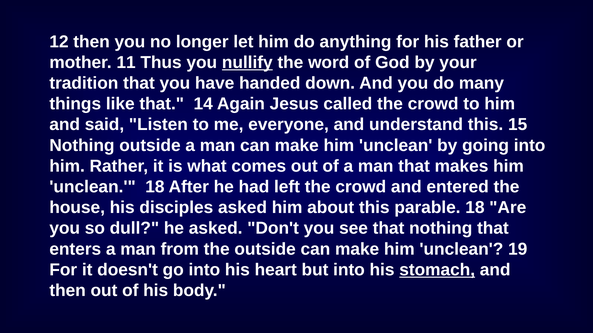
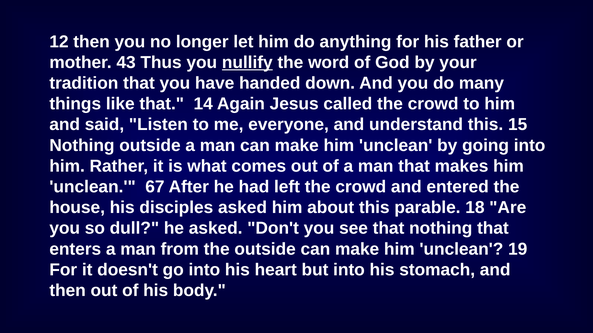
11: 11 -> 43 (126, 63)
unclean 18: 18 -> 67 (155, 187)
stomach underline: present -> none (437, 270)
